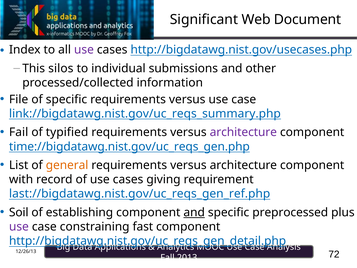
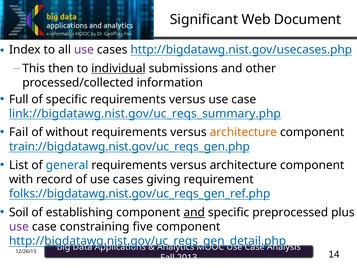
silos: silos -> then (61, 68)
individual underline: none -> present (118, 68)
File: File -> Full (19, 99)
typified: typified -> without (67, 132)
architecture colour: purple -> orange (243, 132)
time://bigdatawg.nist.gov/uc_reqs_gen.php: time://bigdatawg.nist.gov/uc_reqs_gen.php -> train://bigdatawg.nist.gov/uc_reqs_gen.php (129, 146)
general colour: orange -> blue (67, 165)
last://bigdatawg.nist.gov/uc_reqs_gen_ref.php: last://bigdatawg.nist.gov/uc_reqs_gen_ref.php -> folks://bigdatawg.nist.gov/uc_reqs_gen_ref.php (140, 194)
fast: fast -> five (143, 227)
72: 72 -> 14 (334, 254)
